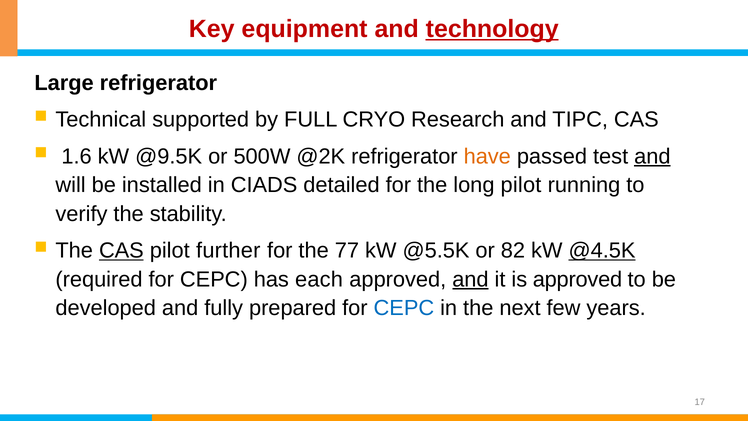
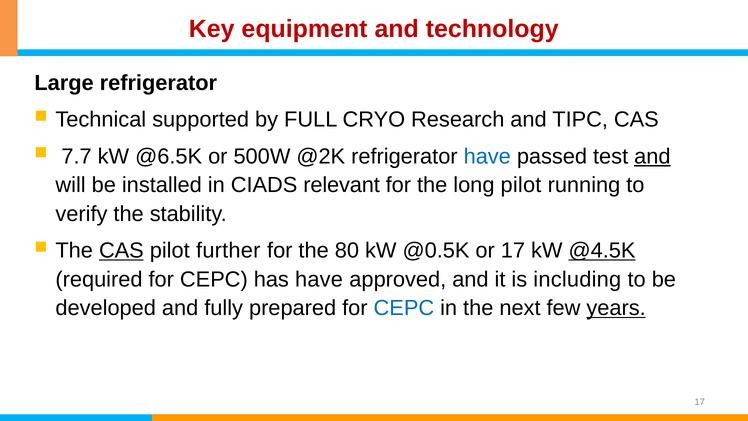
technology underline: present -> none (492, 29)
1.6: 1.6 -> 7.7 (77, 156)
@9.5K: @9.5K -> @6.5K (169, 156)
have colour: orange -> blue (487, 156)
detailed: detailed -> relevant (342, 185)
77: 77 -> 80 (347, 250)
@5.5K: @5.5K -> @0.5K (436, 250)
or 82: 82 -> 17 (513, 250)
has each: each -> have (319, 279)
and underline: present -> none (470, 279)
is approved: approved -> including (577, 279)
years underline: none -> present (616, 308)
